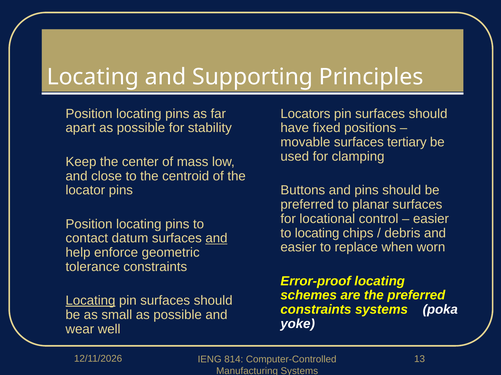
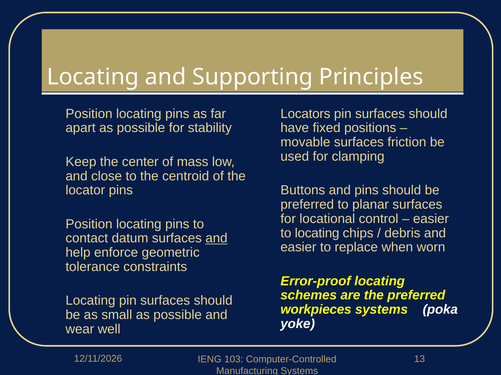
tertiary: tertiary -> friction (407, 143)
Locating underline: present -> none (90, 301)
constraints: constraints -> workpieces (316, 310)
814: 814 -> 103 (234, 360)
